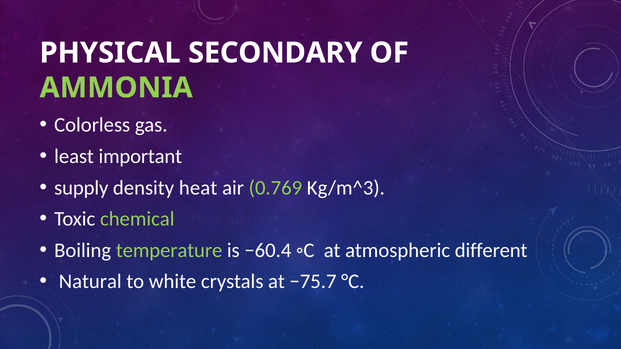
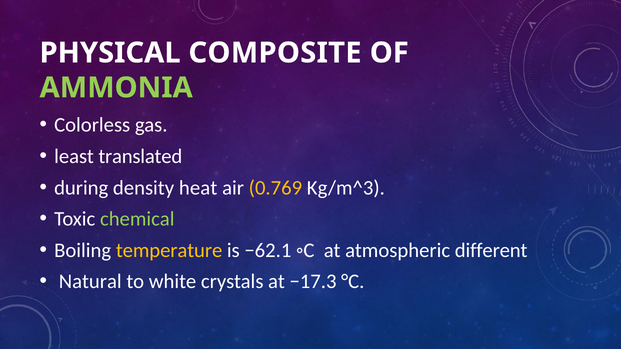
SECONDARY: SECONDARY -> COMPOSITE (275, 53)
important: important -> translated (140, 157)
supply: supply -> during (81, 188)
0.769 colour: light green -> yellow (275, 188)
temperature colour: light green -> yellow (169, 251)
−60.4: −60.4 -> −62.1 (268, 251)
−75.7: −75.7 -> −17.3 (313, 282)
